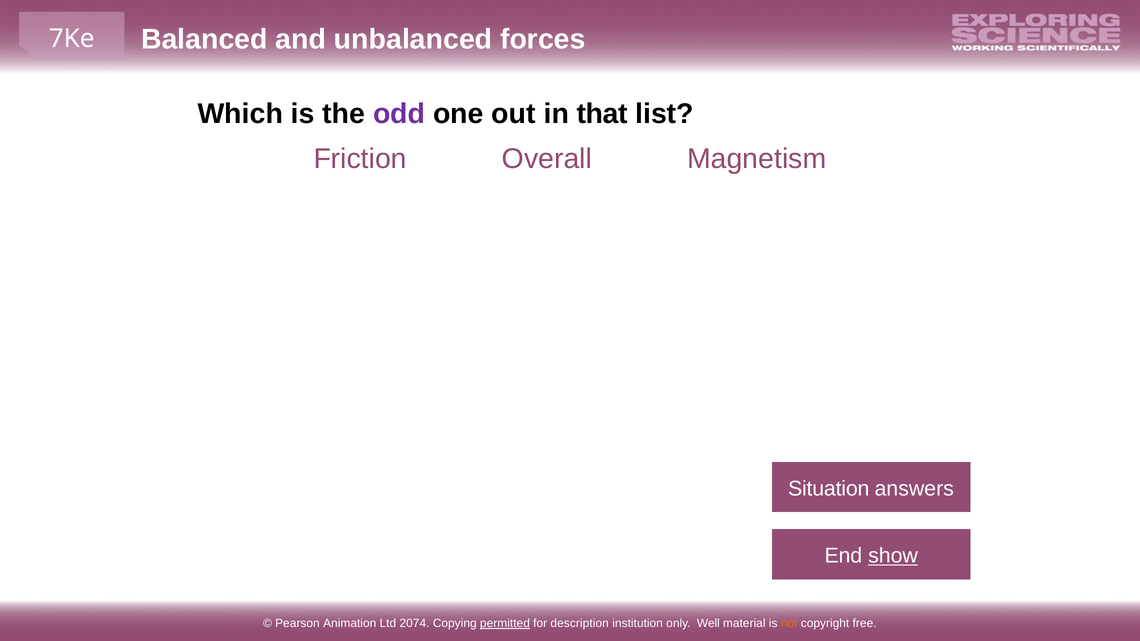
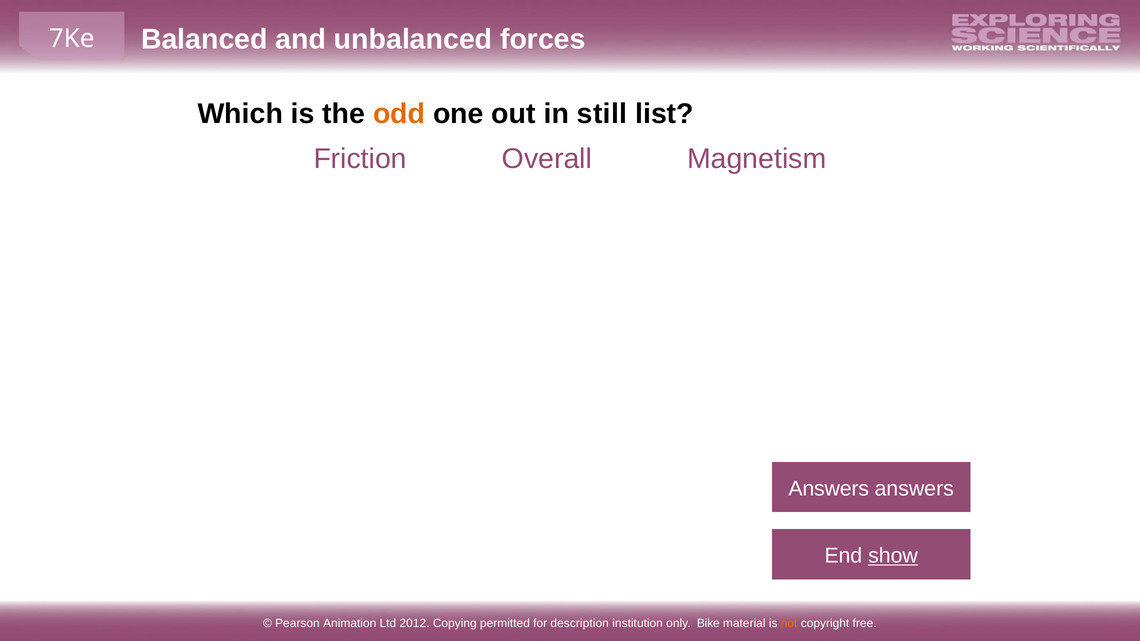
odd colour: purple -> orange (399, 114)
that: that -> still (602, 114)
Situation: Situation -> Answers (829, 489)
2074: 2074 -> 2012 (415, 624)
permitted underline: present -> none (505, 624)
Well: Well -> Bike (708, 624)
